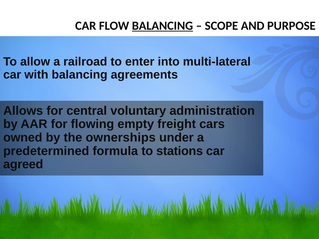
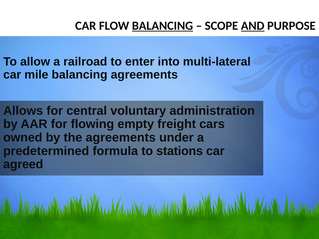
AND underline: none -> present (253, 26)
with: with -> mile (36, 75)
the ownerships: ownerships -> agreements (121, 138)
